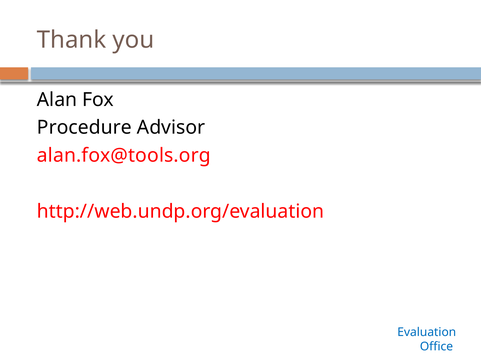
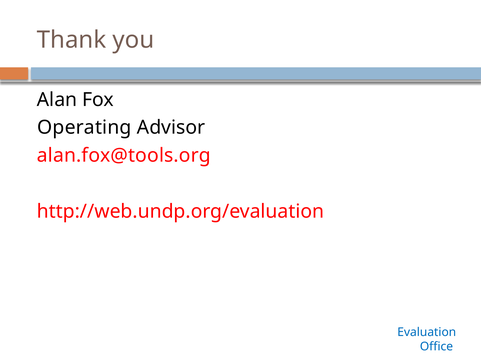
Procedure: Procedure -> Operating (84, 127)
